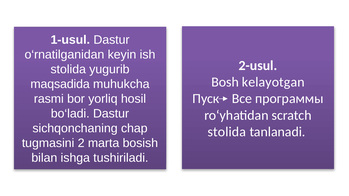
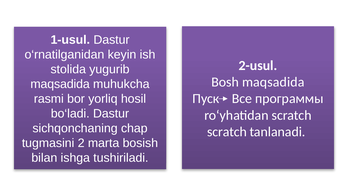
Bosh kelayotgan: kelayotgan -> maqsadida (273, 82)
stolida: stolida -> scratch (227, 132)
